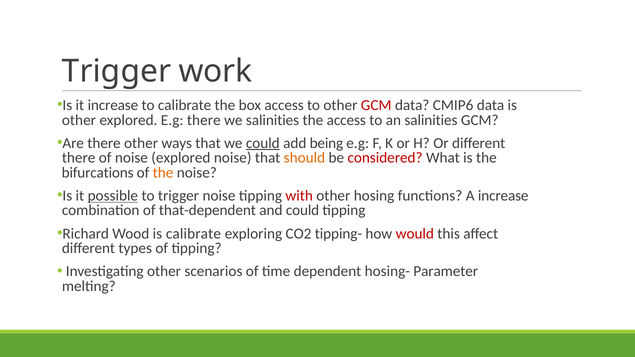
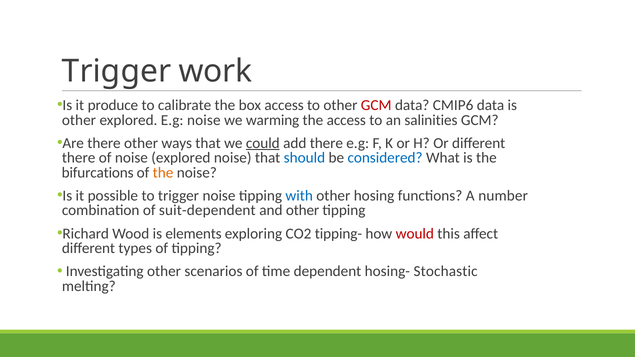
it increase: increase -> produce (113, 105)
E.g there: there -> noise (204, 120)
we salinities: salinities -> warming (273, 120)
add being: being -> there (326, 143)
should colour: orange -> blue (304, 158)
considered colour: red -> blue (385, 158)
possible underline: present -> none (113, 196)
with colour: red -> blue (299, 196)
A increase: increase -> number (503, 196)
that-dependent: that-dependent -> suit-dependent (207, 211)
and could: could -> other (303, 211)
is calibrate: calibrate -> elements (194, 234)
Parameter: Parameter -> Stochastic (446, 272)
